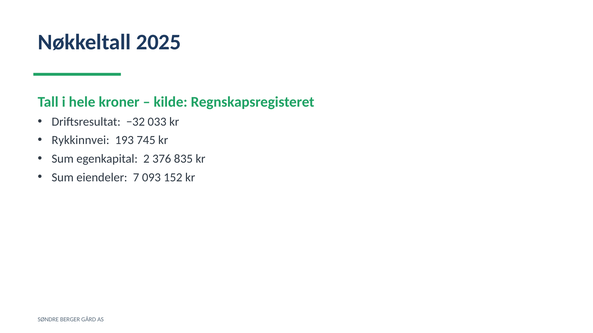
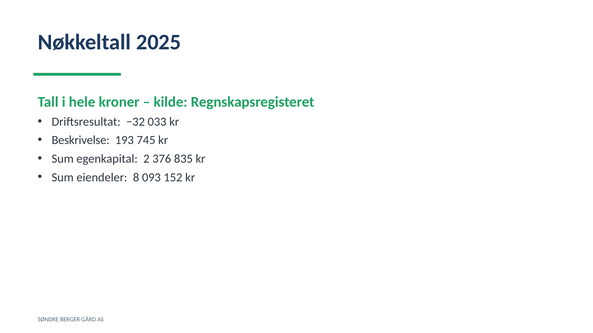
Rykkinnvei: Rykkinnvei -> Beskrivelse (81, 140)
7: 7 -> 8 (136, 178)
